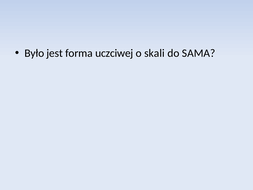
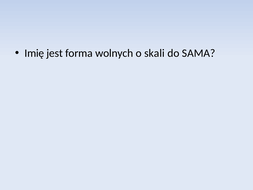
Było: Było -> Imię (34, 53)
uczciwej: uczciwej -> wolnych (114, 53)
